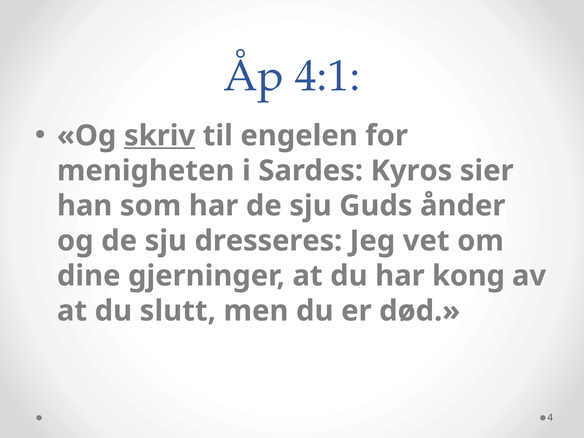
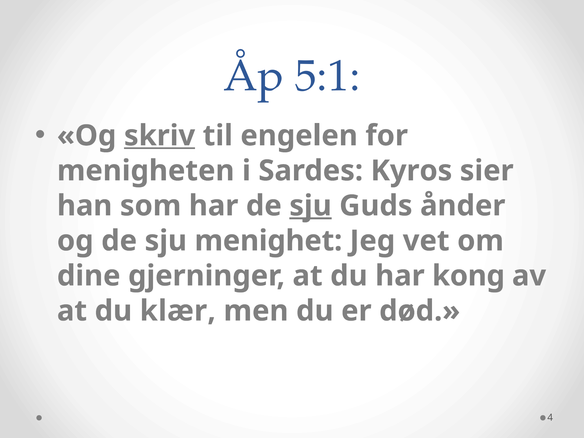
4:1: 4:1 -> 5:1 (328, 76)
sju underline: none -> present (311, 206)
dresseres: dresseres -> menighet (268, 241)
slutt: slutt -> klær (178, 311)
